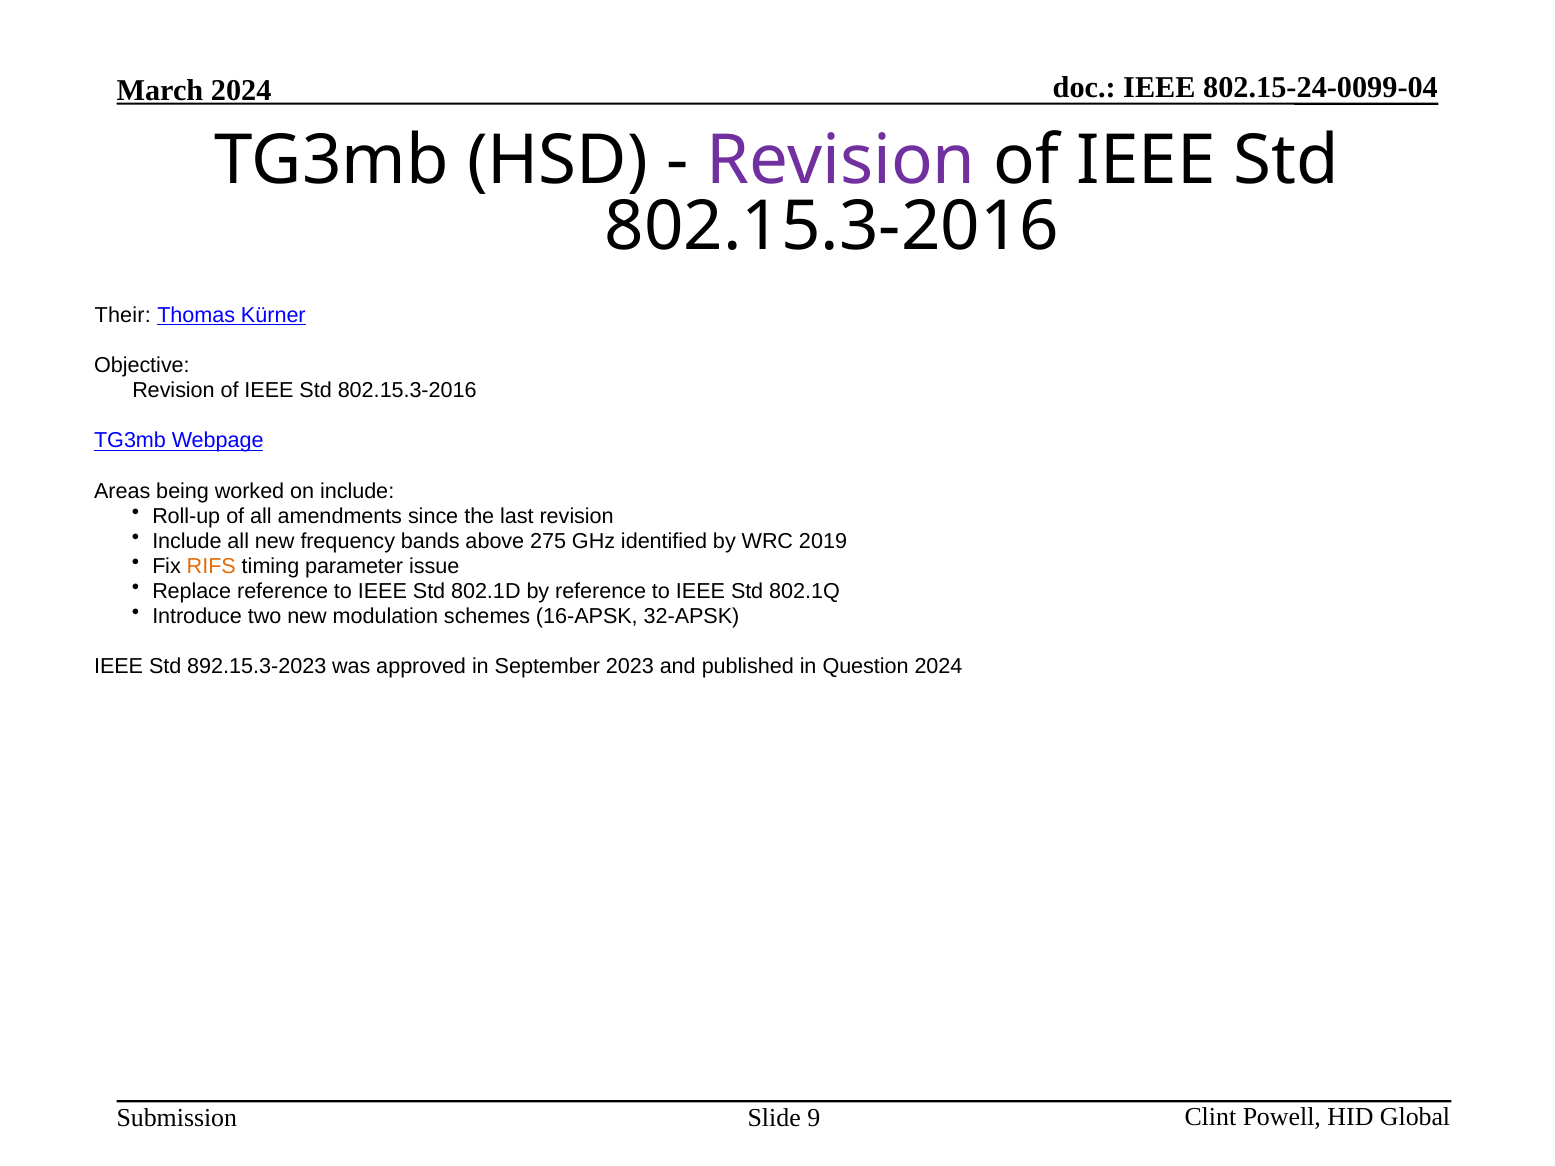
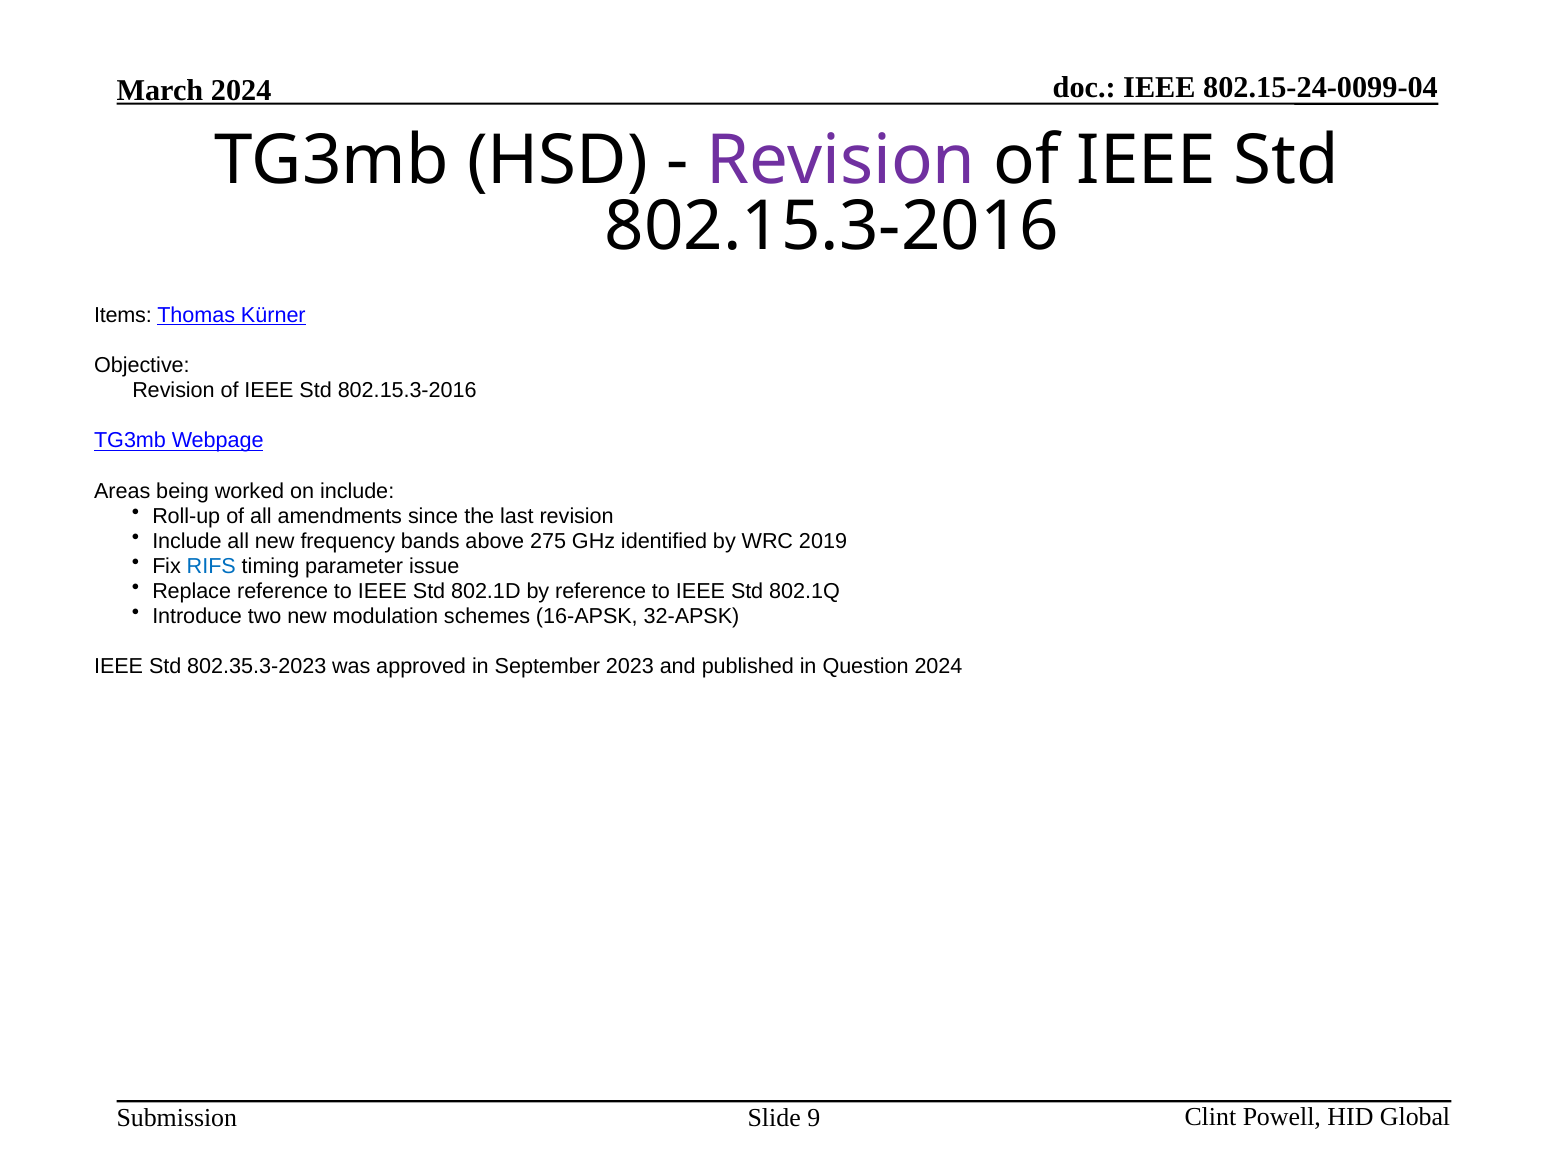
Their: Their -> Items (123, 315)
RIFS colour: orange -> blue (211, 566)
892.15.3-2023: 892.15.3-2023 -> 802.35.3-2023 (257, 667)
